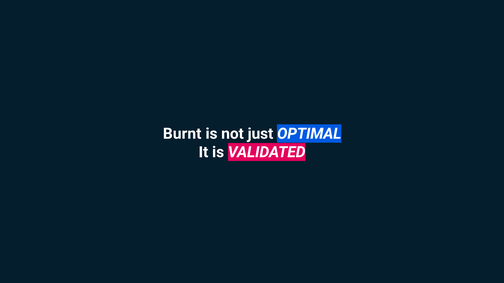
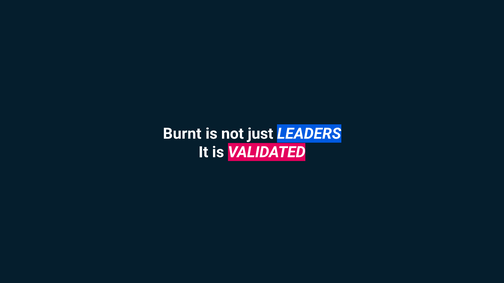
OPTIMAL: OPTIMAL -> LEADERS (309, 134)
